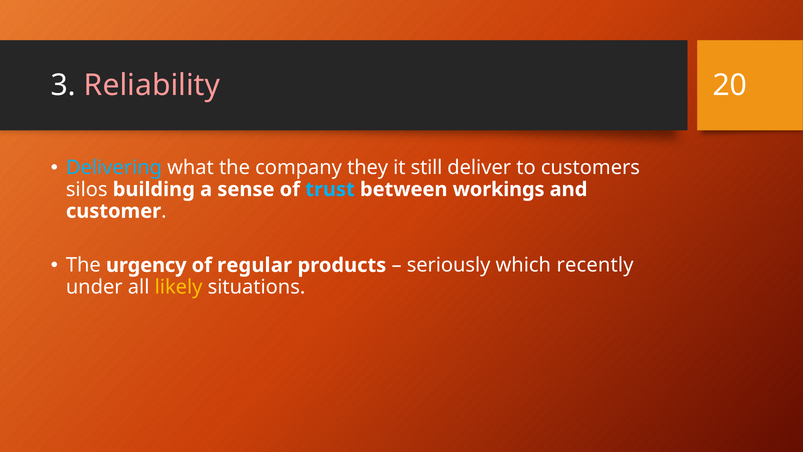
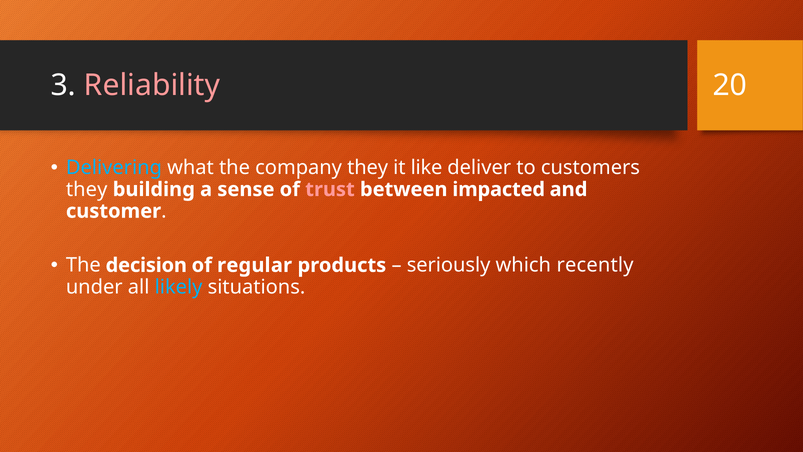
still: still -> like (427, 168)
silos: silos -> they (87, 189)
trust colour: light blue -> pink (330, 189)
workings: workings -> impacted (499, 189)
urgency: urgency -> decision (146, 265)
likely colour: yellow -> light blue (179, 287)
